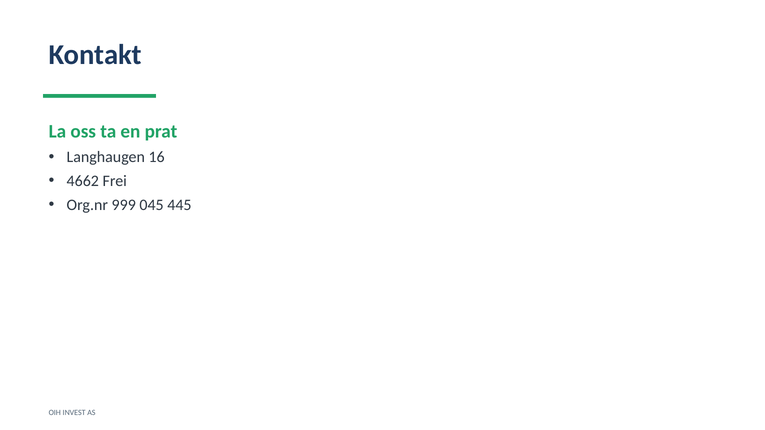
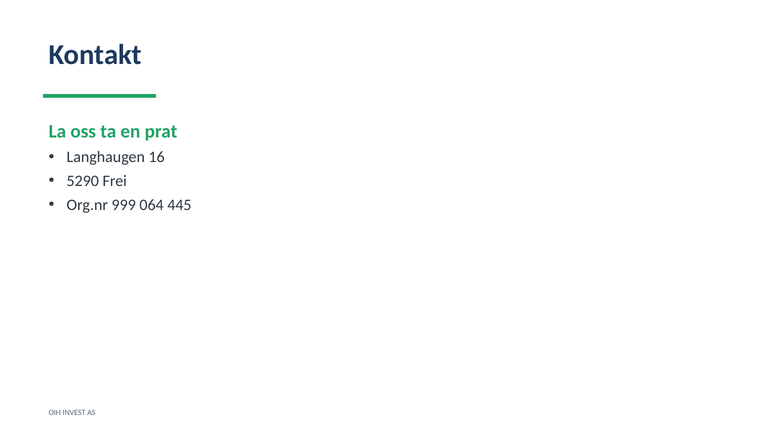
4662: 4662 -> 5290 (83, 181)
045: 045 -> 064 (152, 205)
